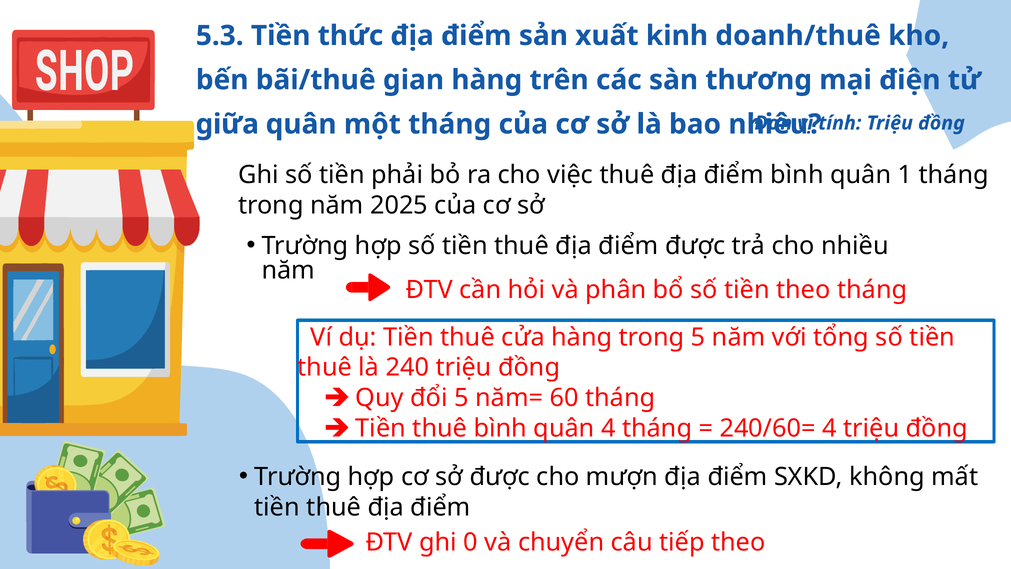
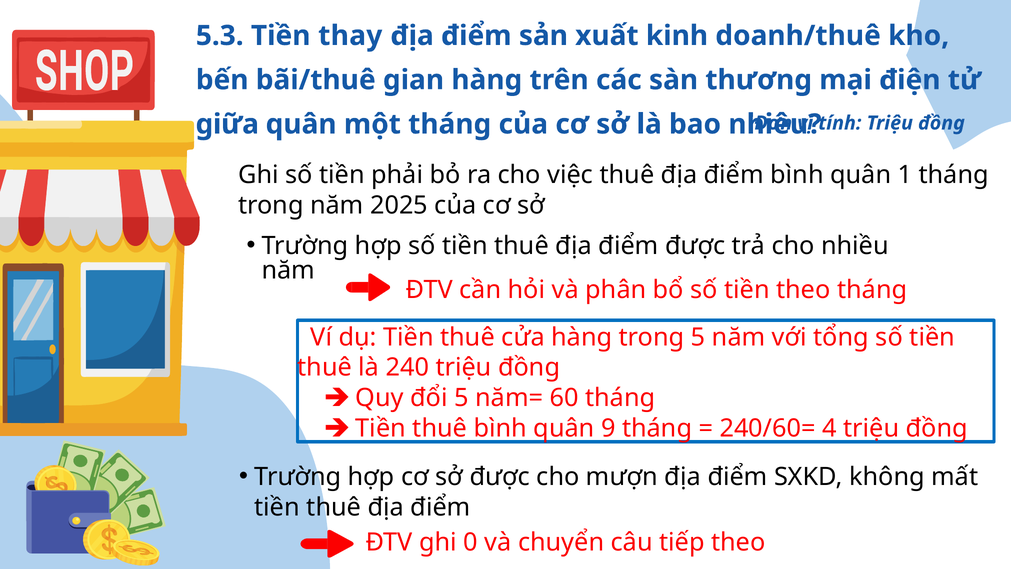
thức: thức -> thay (350, 36)
quân 4: 4 -> 9 (608, 428)
